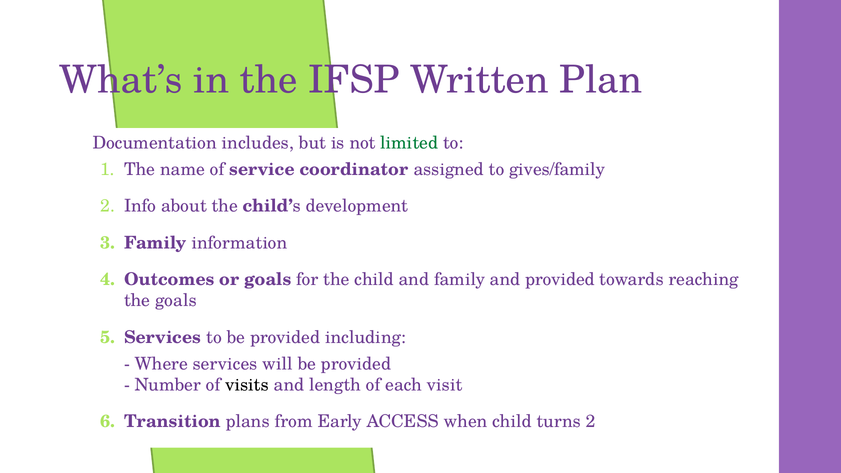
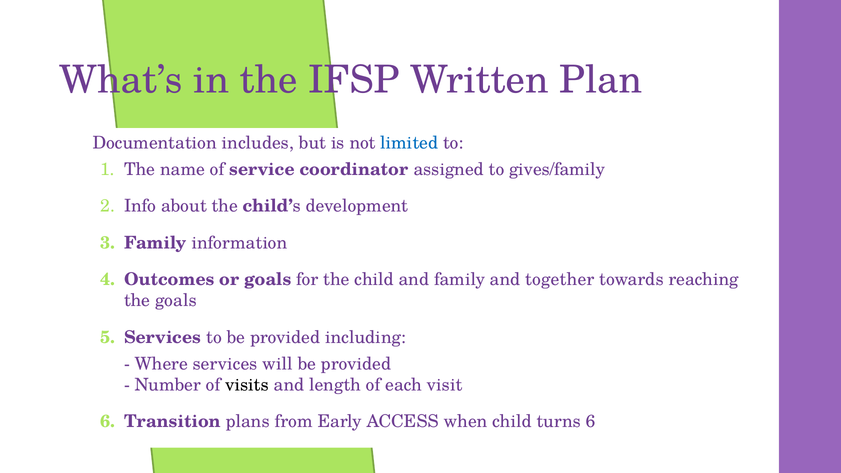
limited colour: green -> blue (409, 143)
and provided: provided -> together (560, 280)
turns 2: 2 -> 6 (591, 422)
